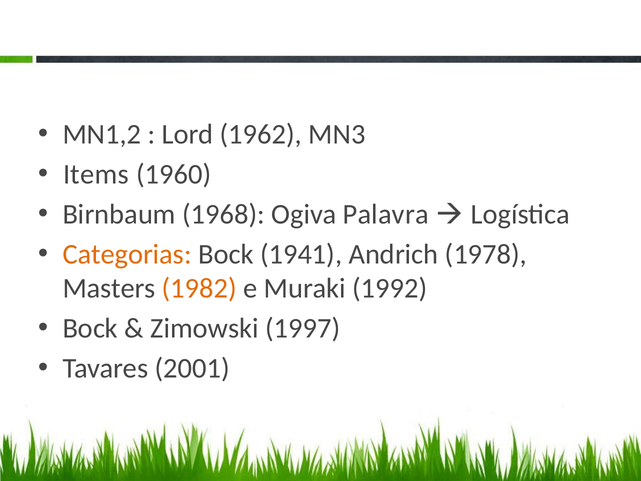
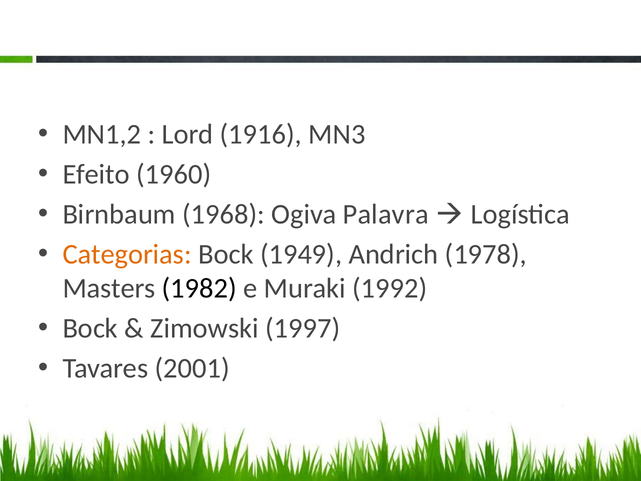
1962: 1962 -> 1916 (261, 134)
Items: Items -> Efeito (96, 174)
1941: 1941 -> 1949 (301, 254)
1982 colour: orange -> black (199, 288)
